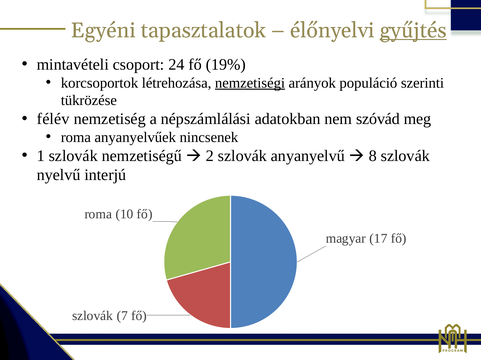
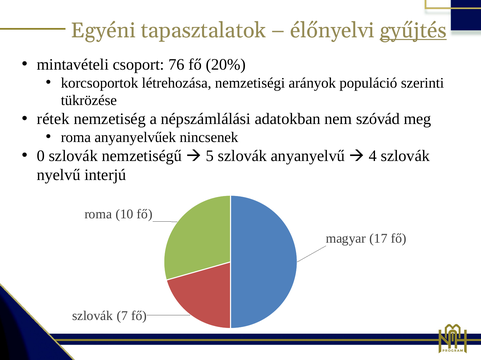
24: 24 -> 76 (176, 65)
19%: 19% -> 20% (226, 65)
nemzetiségi underline: present -> none (250, 83)
félév: félév -> rétek (53, 119)
1: 1 -> 0 (41, 156)
2: 2 -> 5 (210, 156)
8: 8 -> 4 (373, 156)
